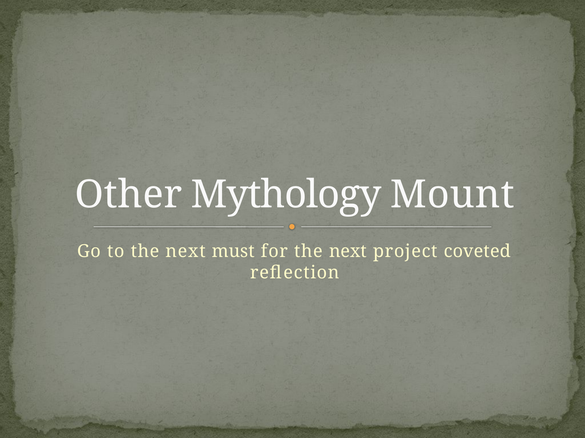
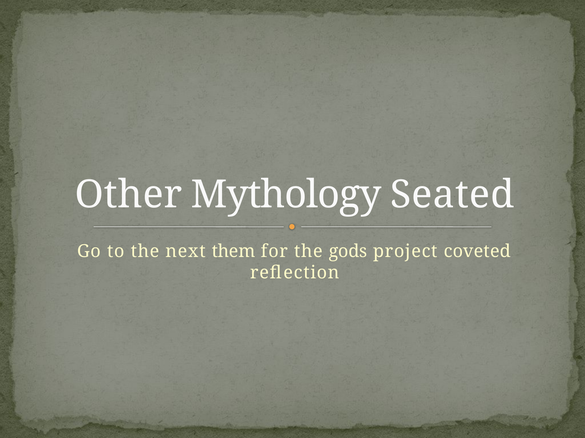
Mount: Mount -> Seated (452, 195)
must: must -> them (233, 252)
for the next: next -> gods (348, 252)
